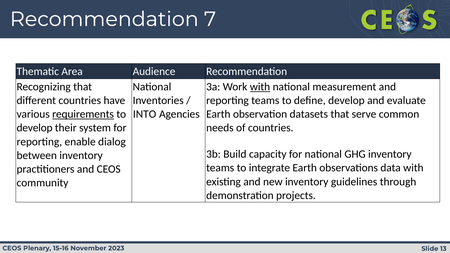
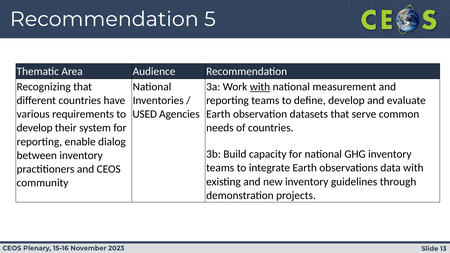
7: 7 -> 5 (210, 19)
requirements underline: present -> none (83, 114)
INTO: INTO -> USED (145, 114)
